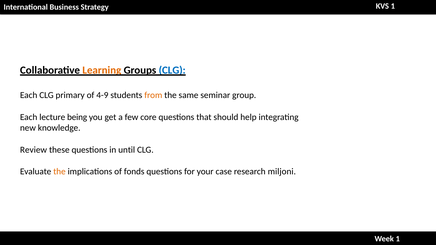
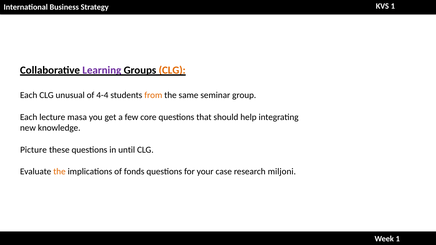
Learning colour: orange -> purple (102, 70)
CLG colour: blue -> orange (172, 70)
primary: primary -> unusual (70, 95)
4-9: 4-9 -> 4-4 (102, 95)
being: being -> masa (77, 117)
Review: Review -> Picture (34, 150)
